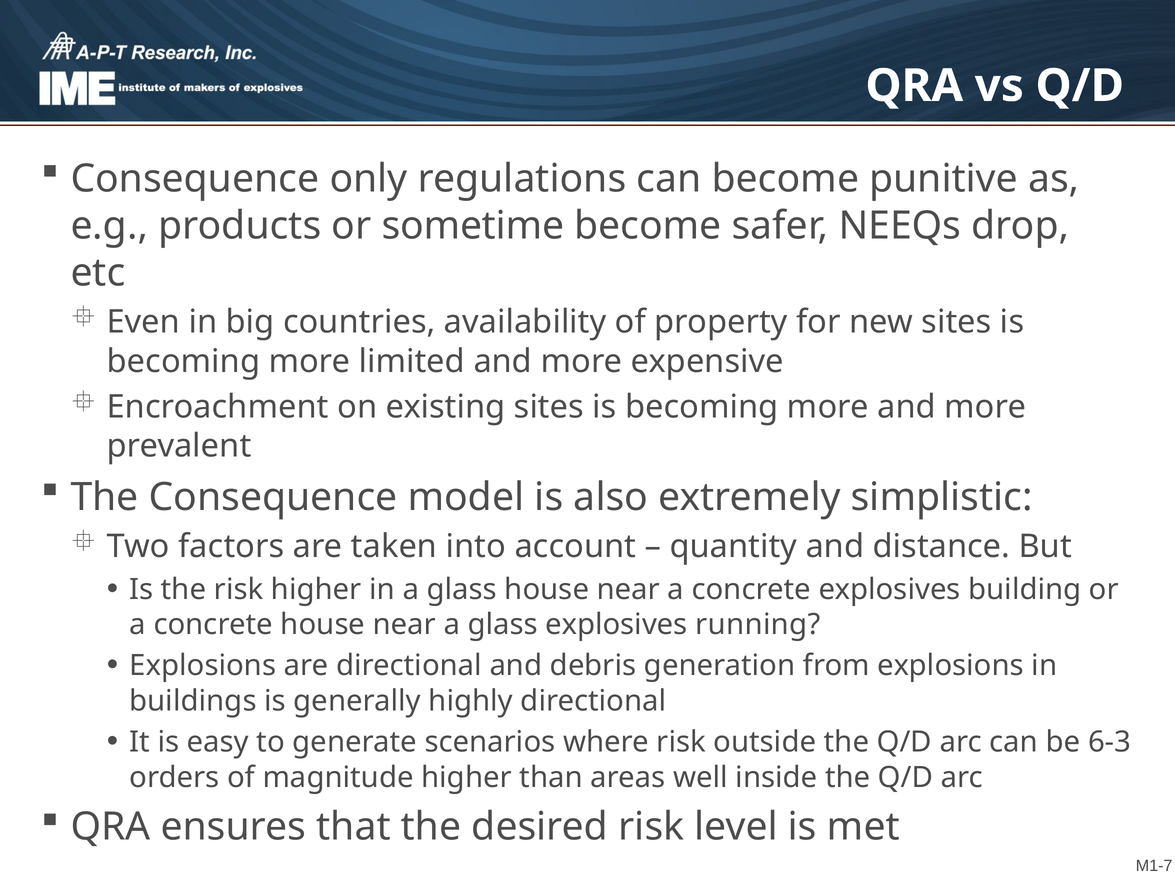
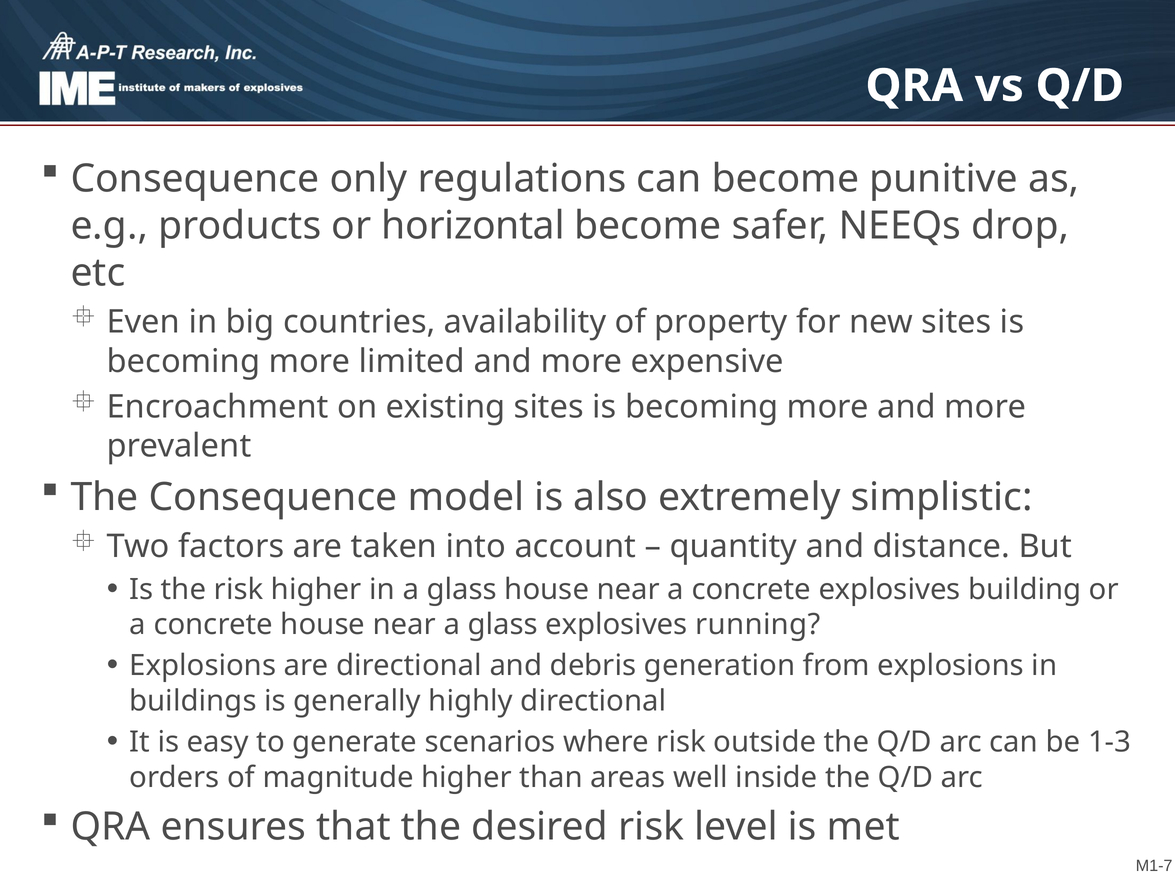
sometime: sometime -> horizontal (473, 226)
6-3: 6-3 -> 1-3 (1110, 742)
